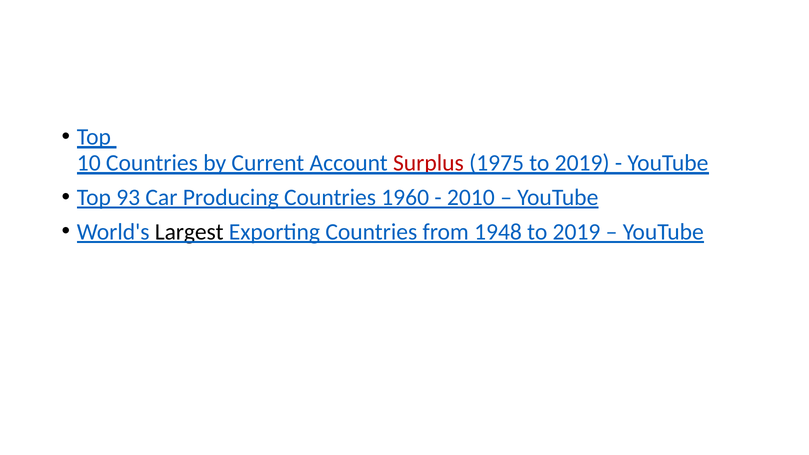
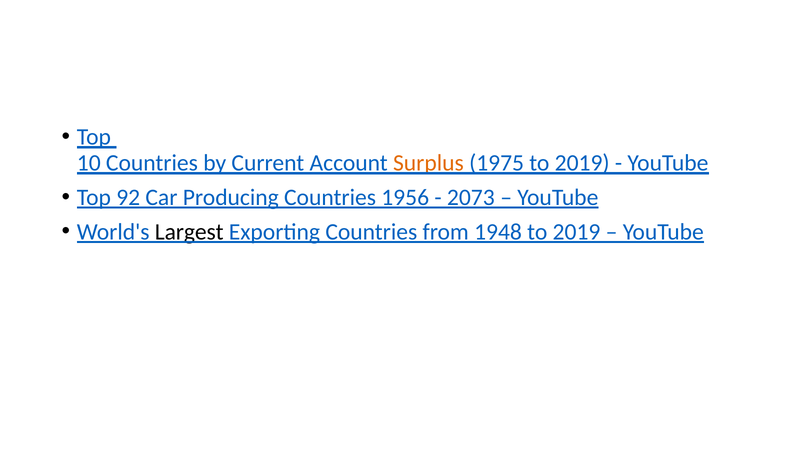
Surplus colour: red -> orange (428, 163)
93: 93 -> 92 (128, 197)
1960: 1960 -> 1956 (405, 197)
2010: 2010 -> 2073 (471, 197)
